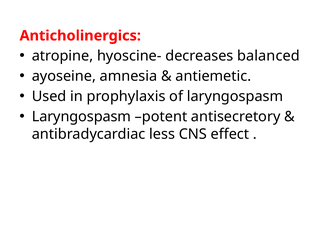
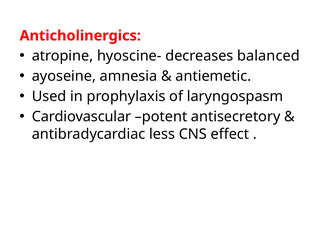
Laryngospasm: Laryngospasm -> Cardiovascular (81, 117)
